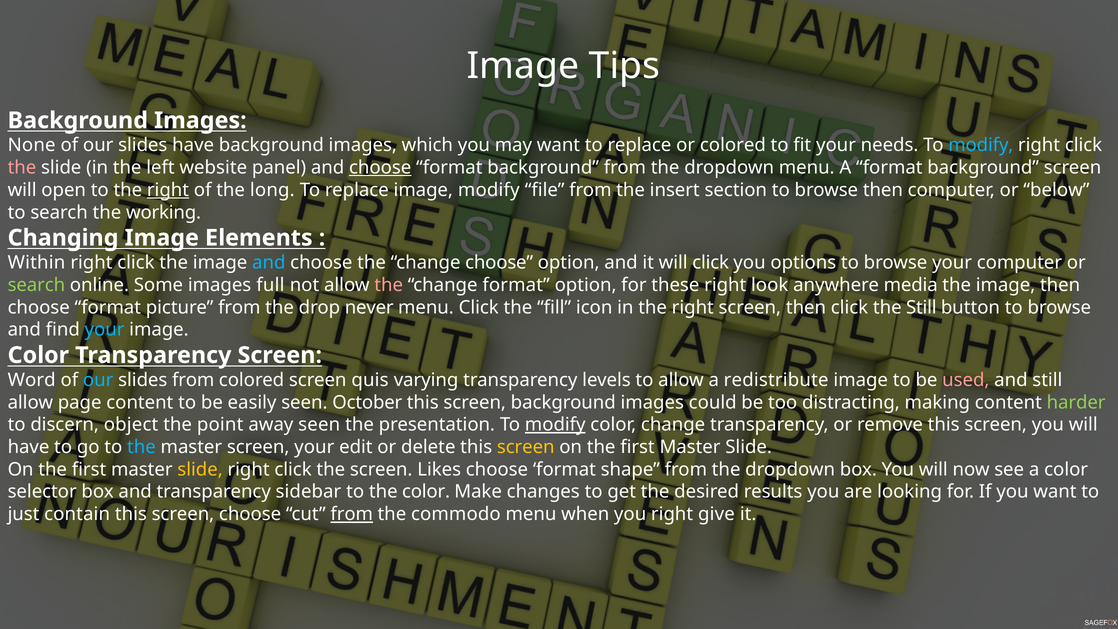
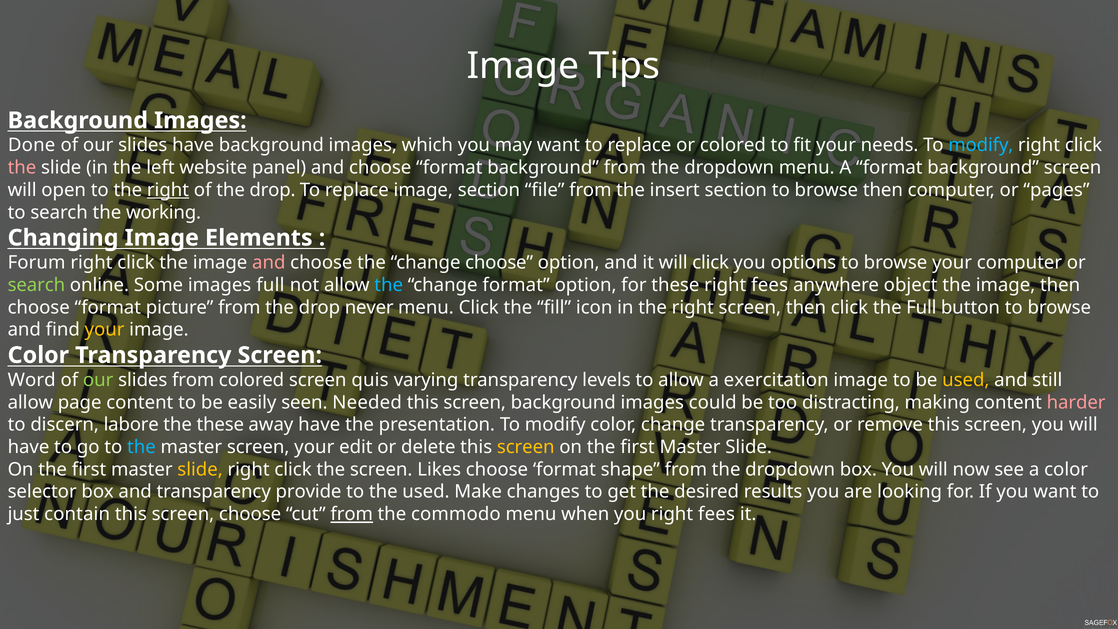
None: None -> Done (32, 145)
choose underline: present -> none (380, 168)
of the long: long -> drop (273, 190)
image modify: modify -> section (489, 190)
below: below -> pages (1056, 190)
Within: Within -> Forum (37, 263)
and colour: light blue -> pink (269, 263)
the colour: pink -> light blue (389, 285)
these right look: look -> fees (770, 285)
media: media -> object (911, 285)
the Still: Still -> Full (921, 307)
your colour: light blue -> yellow (105, 330)
our colour: light blue -> light green (98, 380)
redistribute: redistribute -> exercitation (776, 380)
used colour: pink -> yellow (966, 380)
October: October -> Needed (367, 402)
harder colour: light green -> pink (1076, 402)
object: object -> labore (131, 425)
the point: point -> these (220, 425)
away seen: seen -> have (319, 425)
modify underline: present -> none (555, 425)
sidebar: sidebar -> provide (309, 492)
the color: color -> used (426, 492)
you right give: give -> fees (716, 514)
